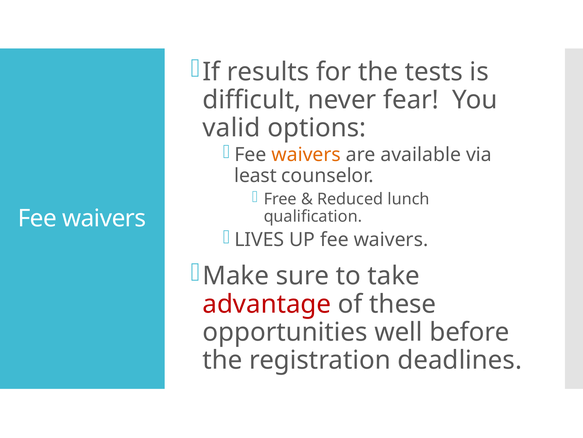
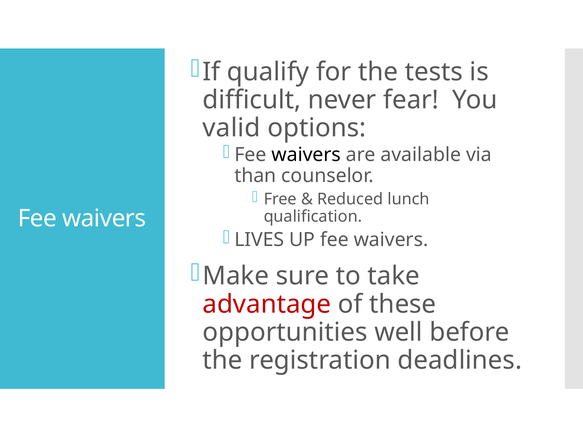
results: results -> qualify (268, 72)
waivers colour: orange -> black (306, 154)
least: least -> than (255, 175)
